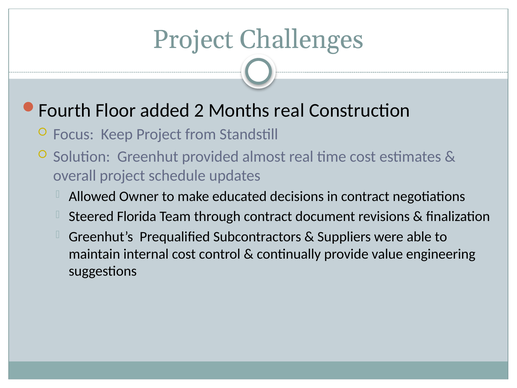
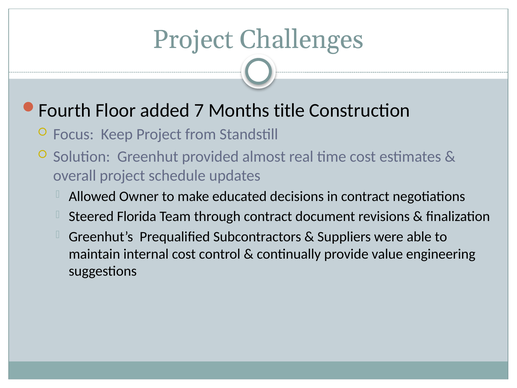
2: 2 -> 7 (199, 110)
Months real: real -> title (289, 110)
